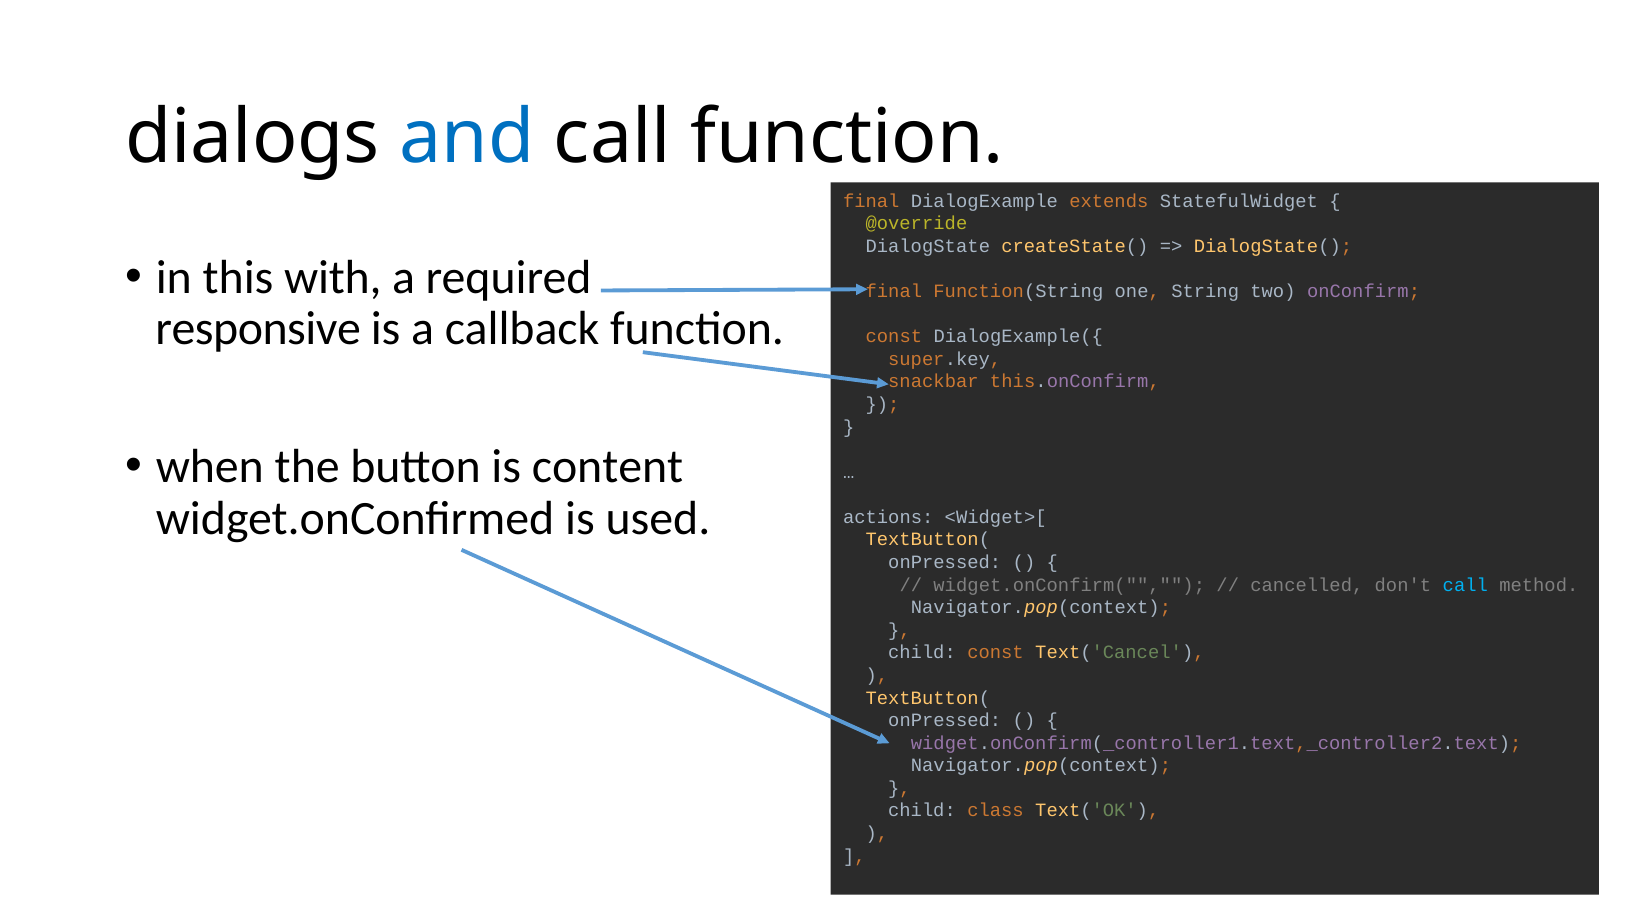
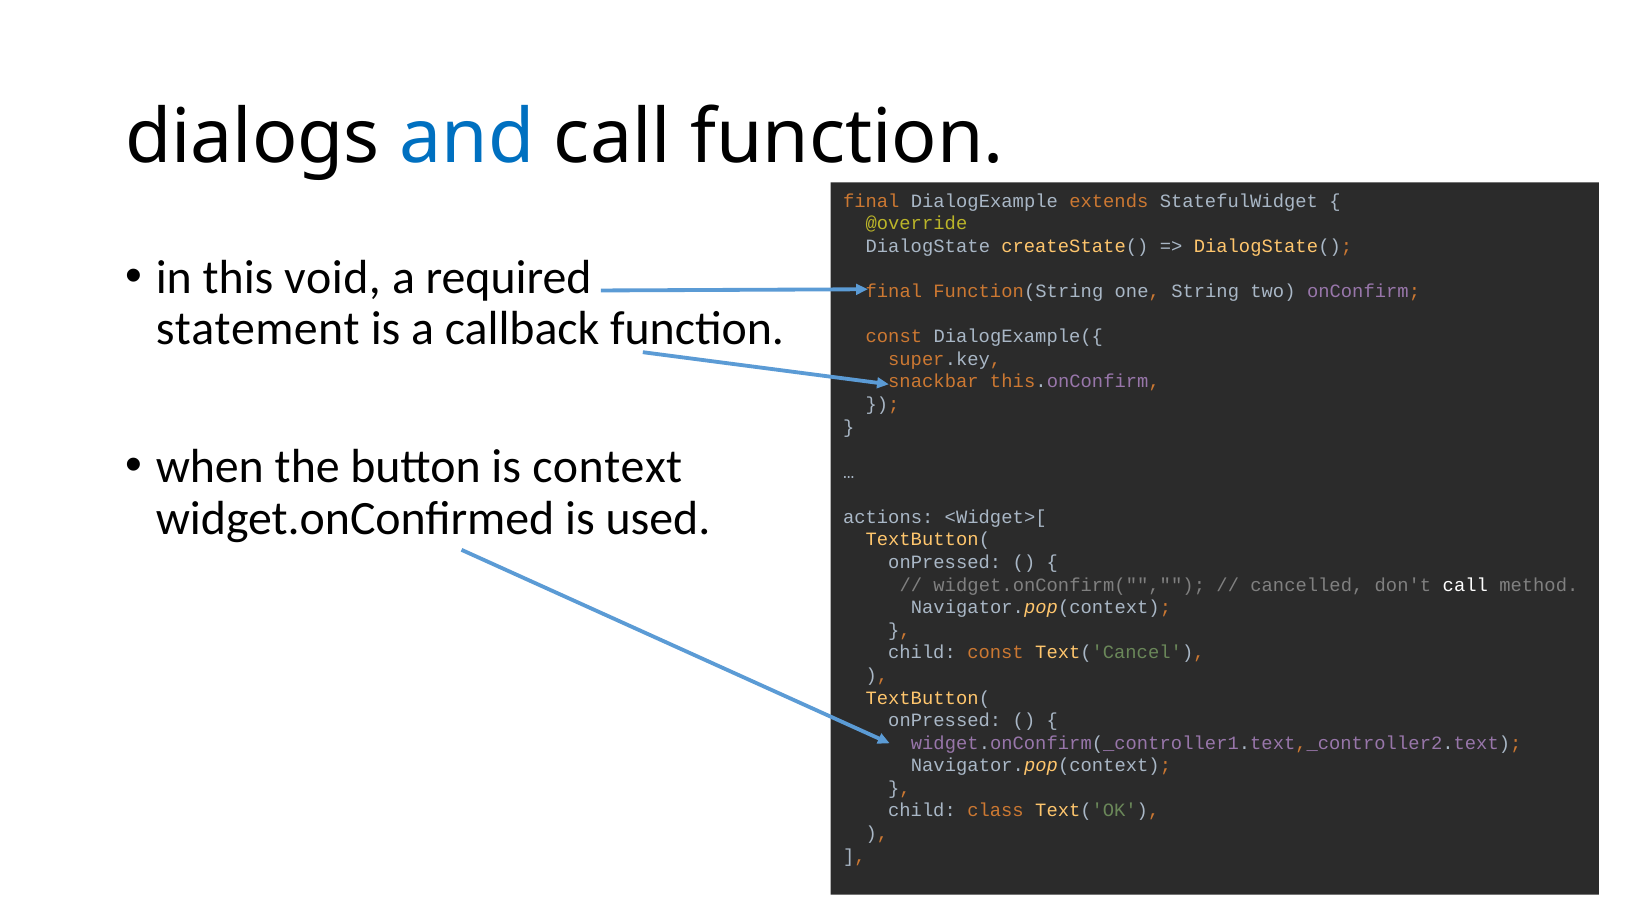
with: with -> void (332, 277)
responsive: responsive -> statement (258, 329)
content: content -> context (607, 467)
call colour: light blue -> white (1465, 585)
